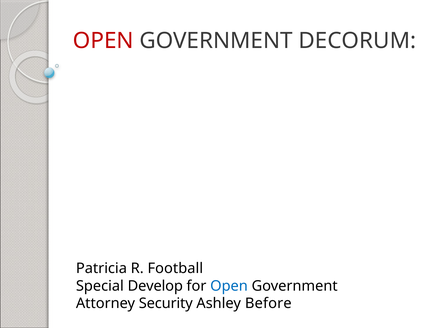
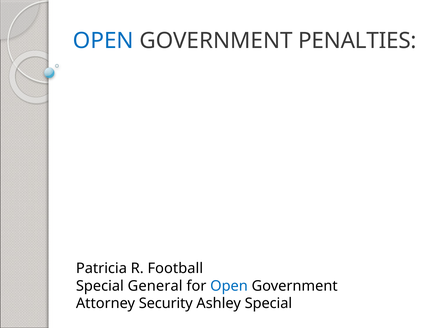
OPEN colour: red -> blue (103, 41)
DECORUM: DECORUM -> PENALTIES (357, 41)
Develop: Develop -> General (155, 286)
Ashley Before: Before -> Special (268, 304)
